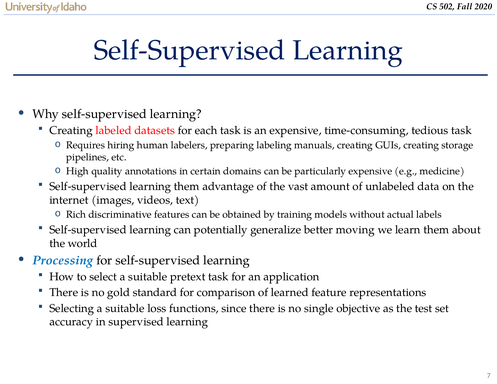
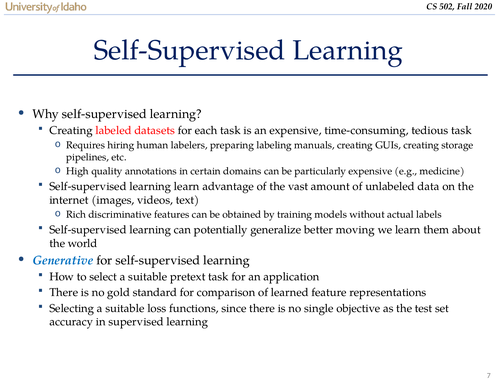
learning them: them -> learn (187, 186)
Processing: Processing -> Generative (63, 260)
